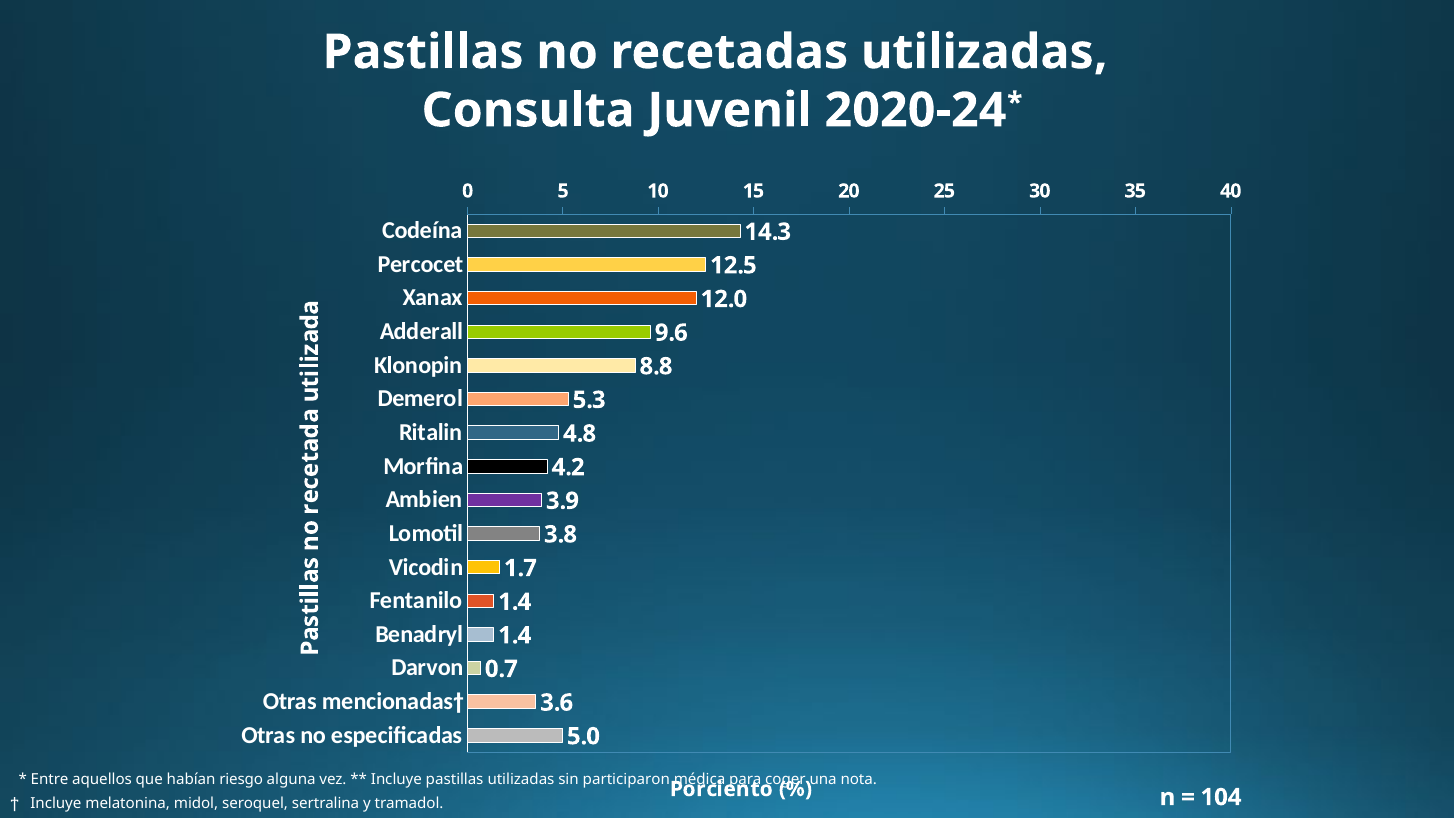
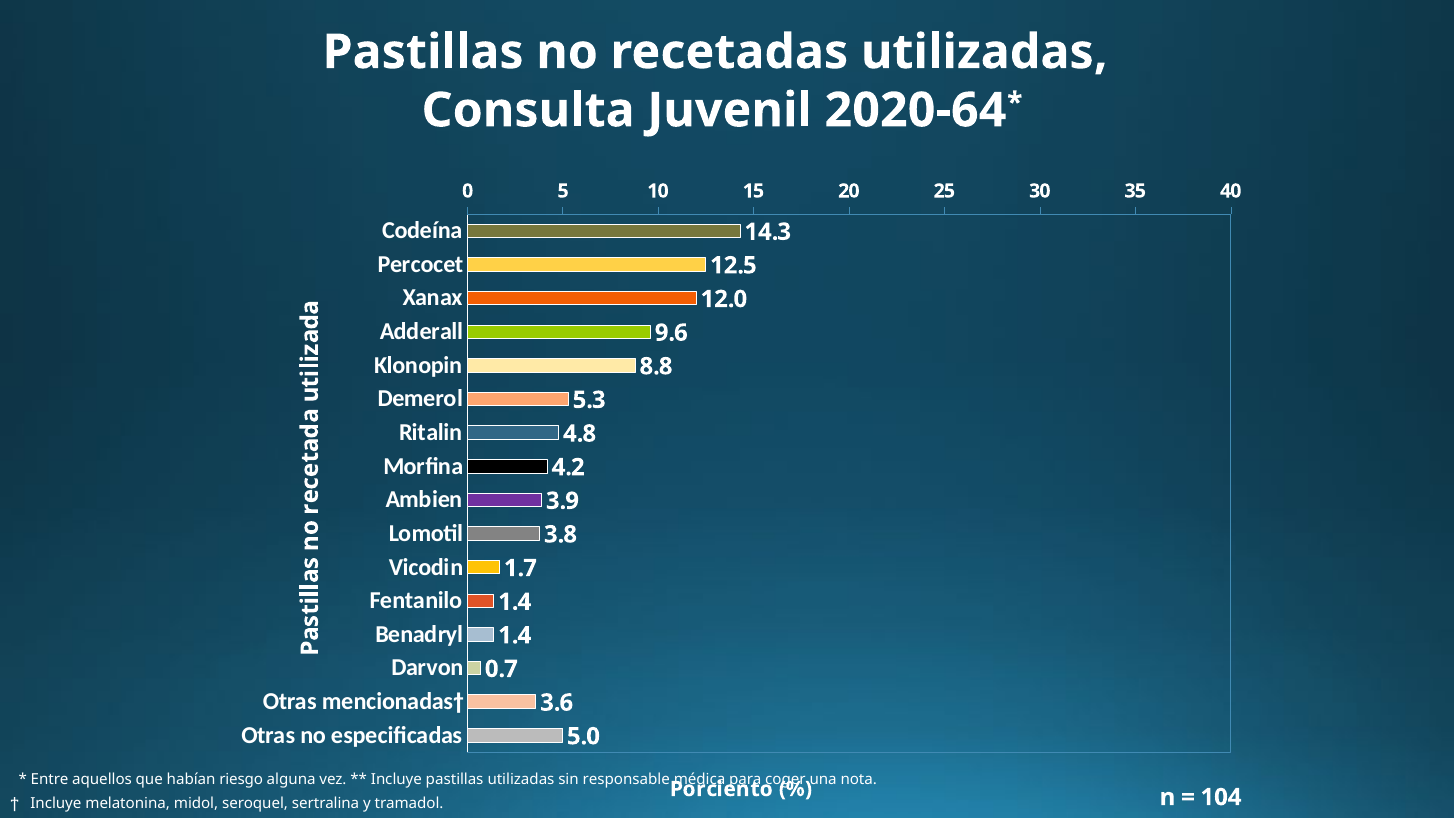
2020-24: 2020-24 -> 2020-64 (915, 110)
participaron: participaron -> responsable (626, 779)
